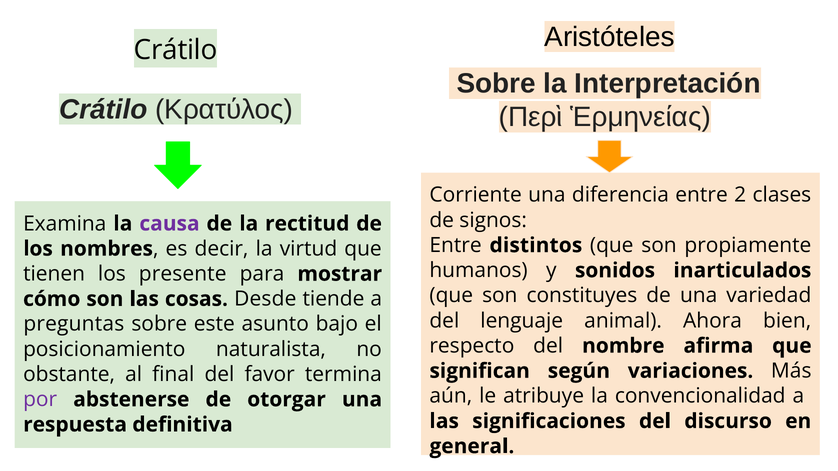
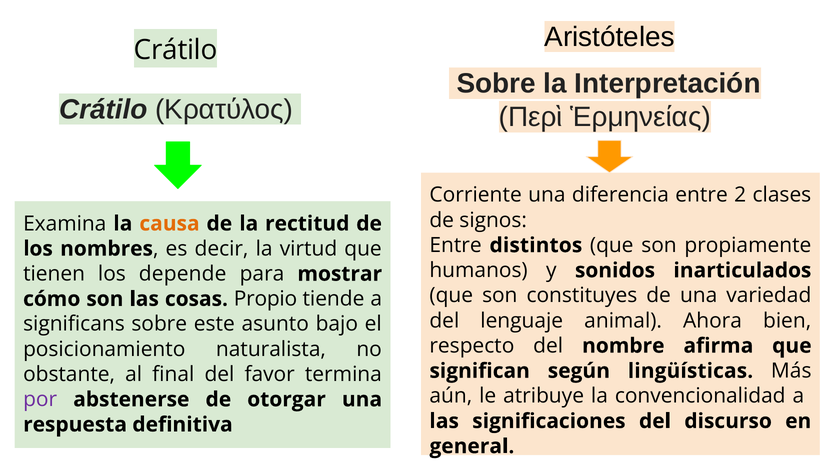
causa colour: purple -> orange (170, 224)
presente: presente -> depende (183, 274)
Desde: Desde -> Propio (265, 299)
preguntas: preguntas -> significans (74, 324)
variaciones: variaciones -> lingüísticas (690, 371)
